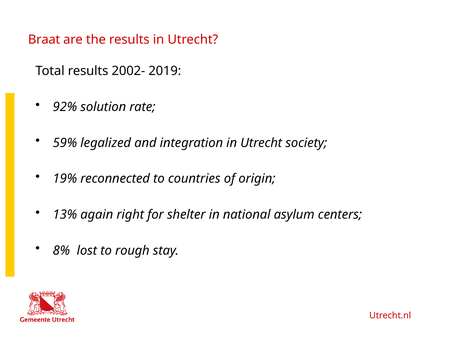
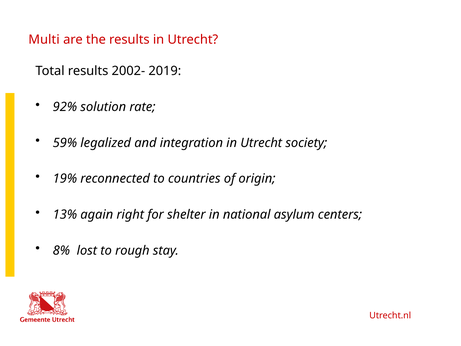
Braat: Braat -> Multi (44, 39)
